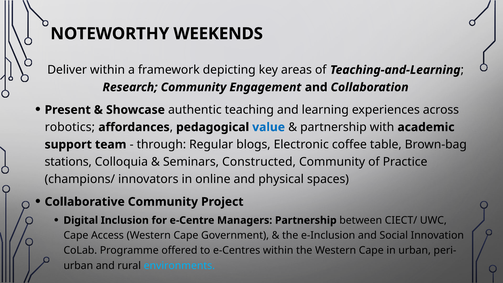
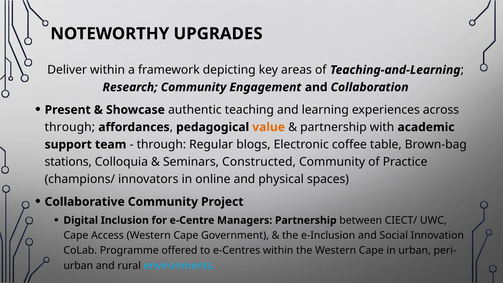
WEEKENDS: WEEKENDS -> UPGRADES (218, 34)
robotics: robotics -> through (70, 127)
value colour: blue -> orange (269, 127)
